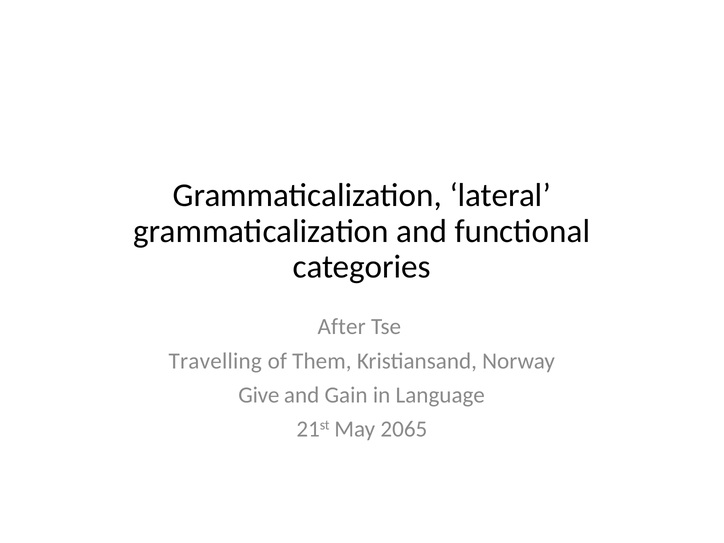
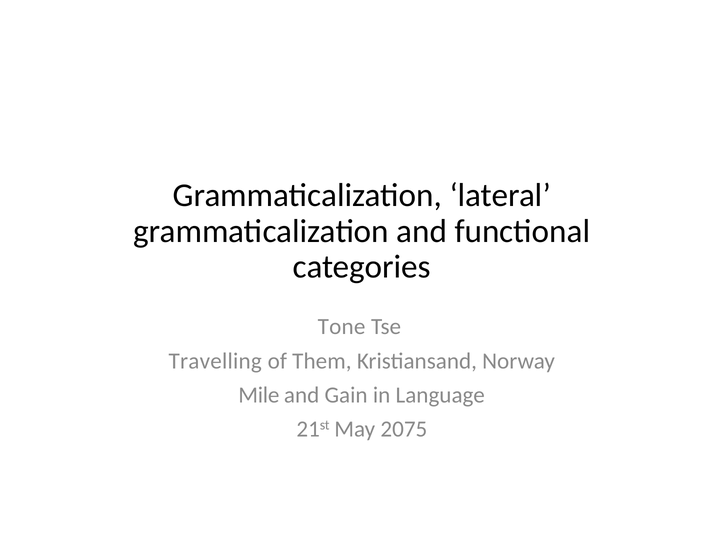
After: After -> Tone (342, 327)
Give: Give -> Mile (259, 395)
2065: 2065 -> 2075 (404, 429)
